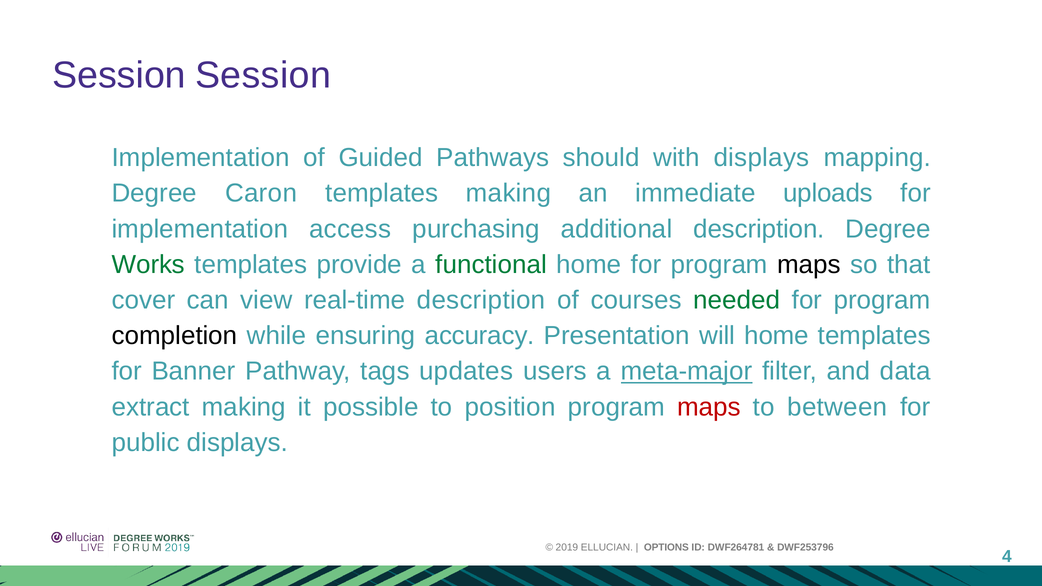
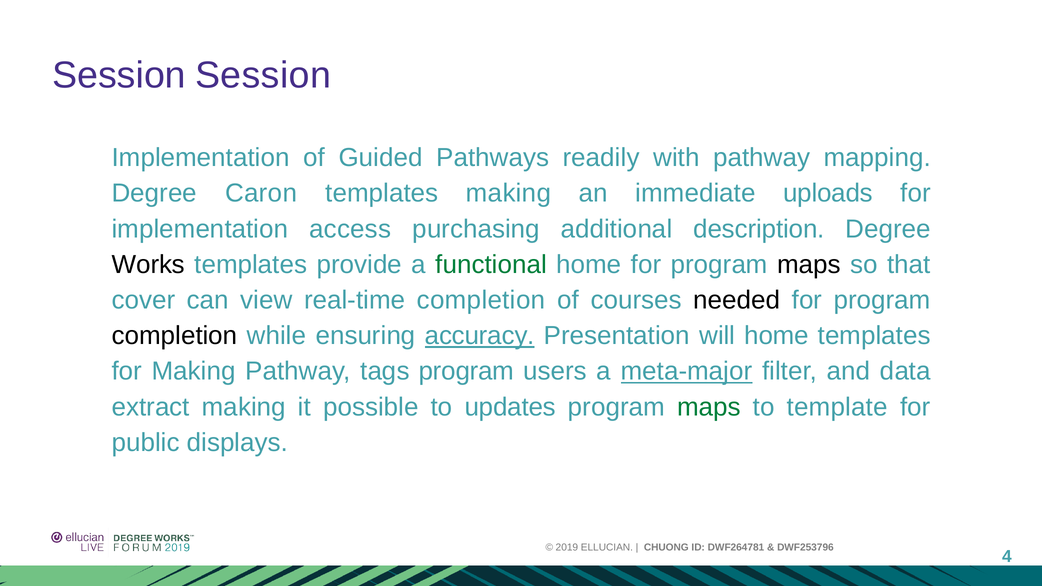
should: should -> readily (601, 158)
with displays: displays -> pathway (762, 158)
Works colour: green -> black (148, 265)
real-time description: description -> completion (481, 300)
needed colour: green -> black (737, 300)
accuracy underline: none -> present (480, 336)
for Banner: Banner -> Making (194, 371)
tags updates: updates -> program (466, 371)
position: position -> updates (510, 407)
maps colour: red -> green (709, 407)
between: between -> template (837, 407)
OPTIONS: OPTIONS -> CHUONG (666, 548)
